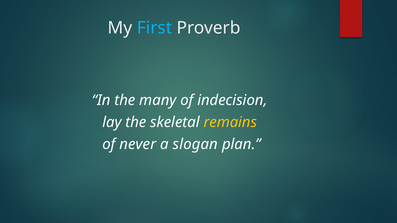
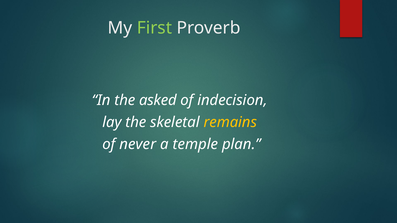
First colour: light blue -> light green (154, 28)
many: many -> asked (158, 100)
slogan: slogan -> temple (195, 144)
